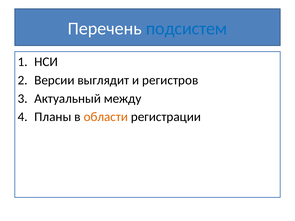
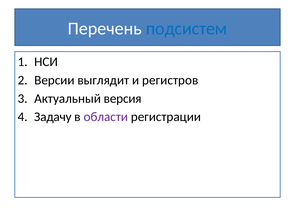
между: между -> версия (123, 99)
Планы: Планы -> Задачу (53, 117)
области colour: orange -> purple (106, 117)
